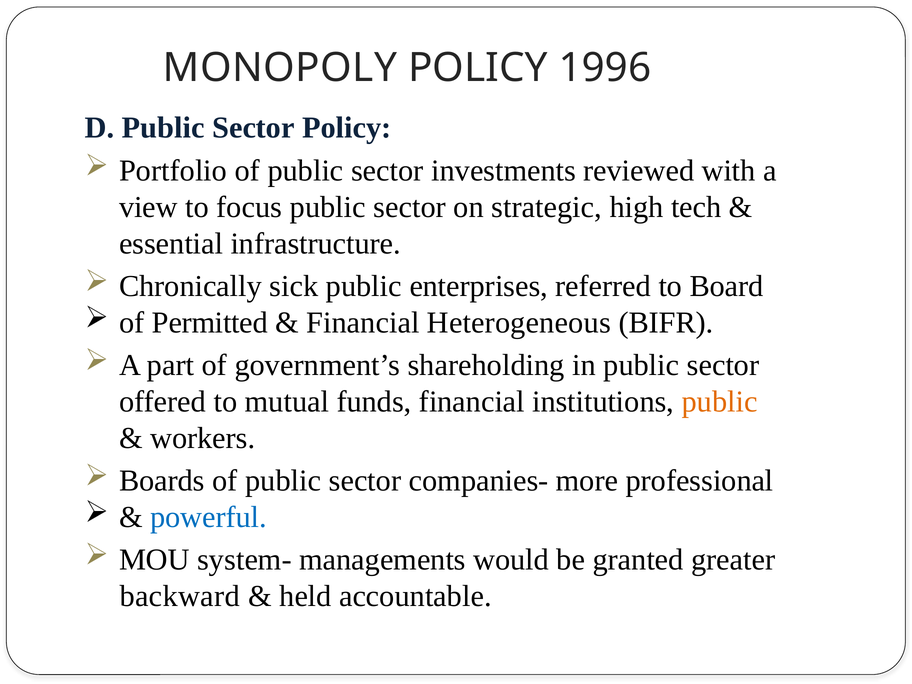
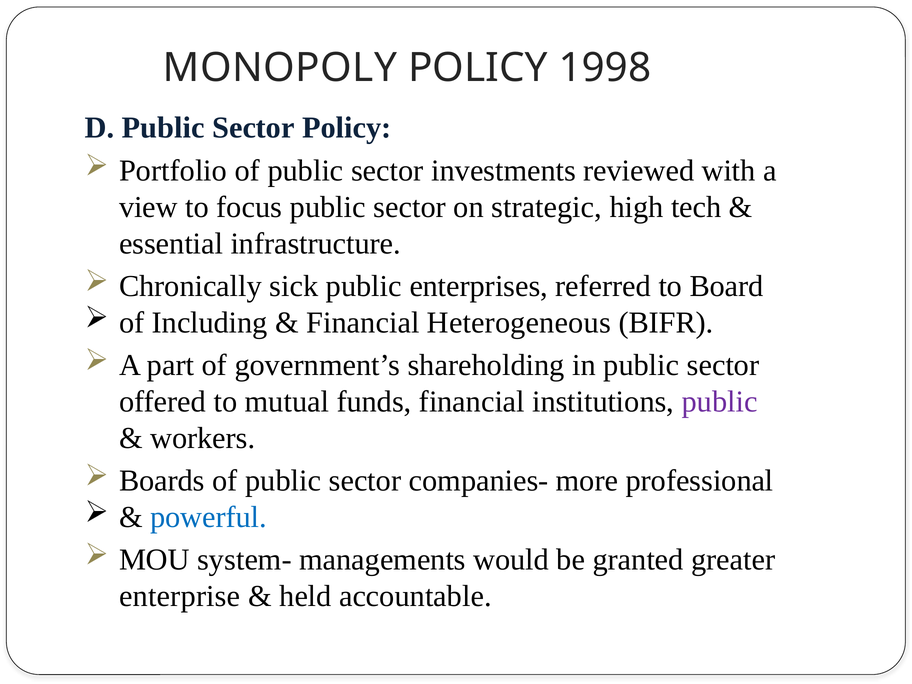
1996: 1996 -> 1998 (605, 68)
Permitted: Permitted -> Including (210, 323)
public colour: orange -> purple (720, 402)
backward: backward -> enterprise (180, 596)
